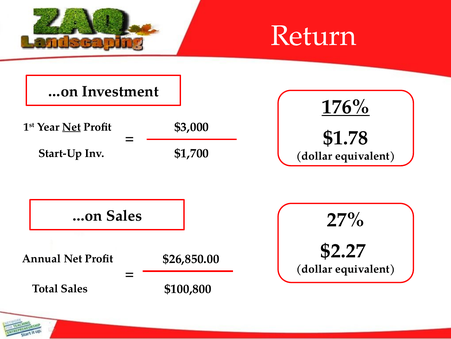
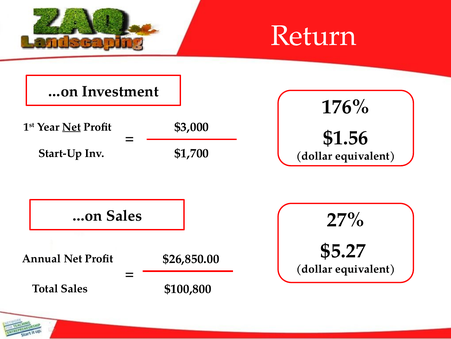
176% underline: present -> none (346, 107)
$1.78: $1.78 -> $1.56 (346, 137)
$2.27: $2.27 -> $5.27 (343, 250)
